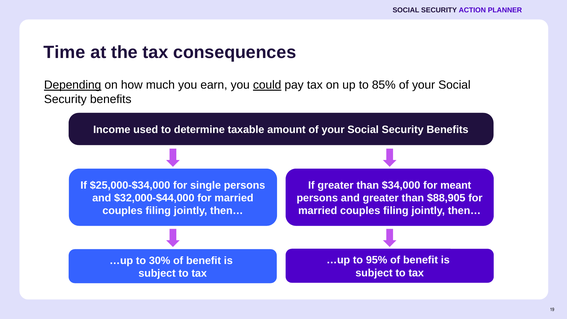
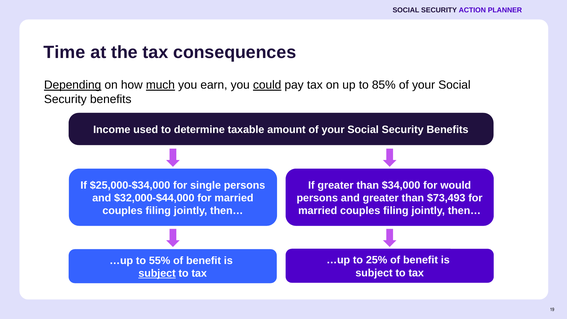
much underline: none -> present (160, 85)
meant: meant -> would (456, 185)
$88,905: $88,905 -> $73,493 (446, 198)
95%: 95% -> 25% (377, 260)
30%: 30% -> 55% (160, 260)
subject underline: none -> present (157, 273)
